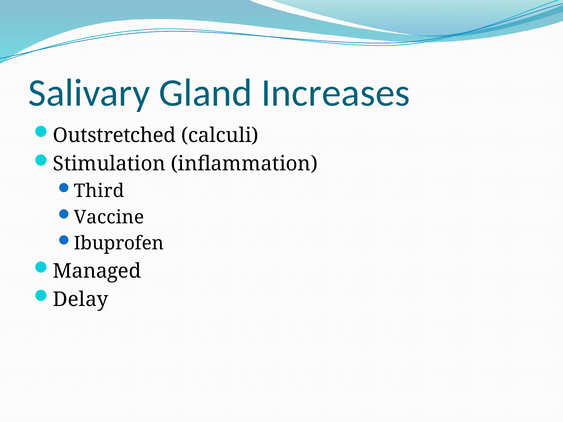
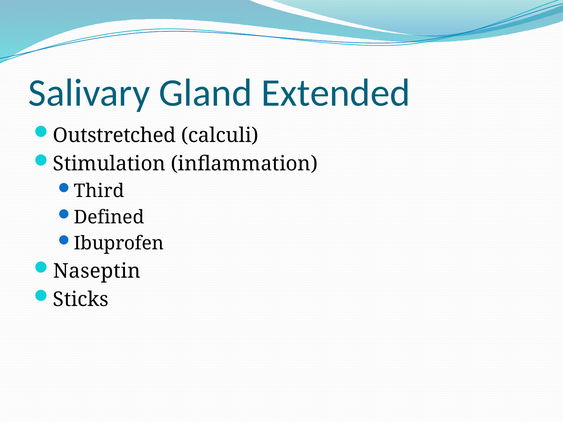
Increases: Increases -> Extended (336, 93)
Vaccine: Vaccine -> Defined (109, 217)
Managed: Managed -> Naseptin (97, 271)
Delay: Delay -> Sticks (81, 300)
